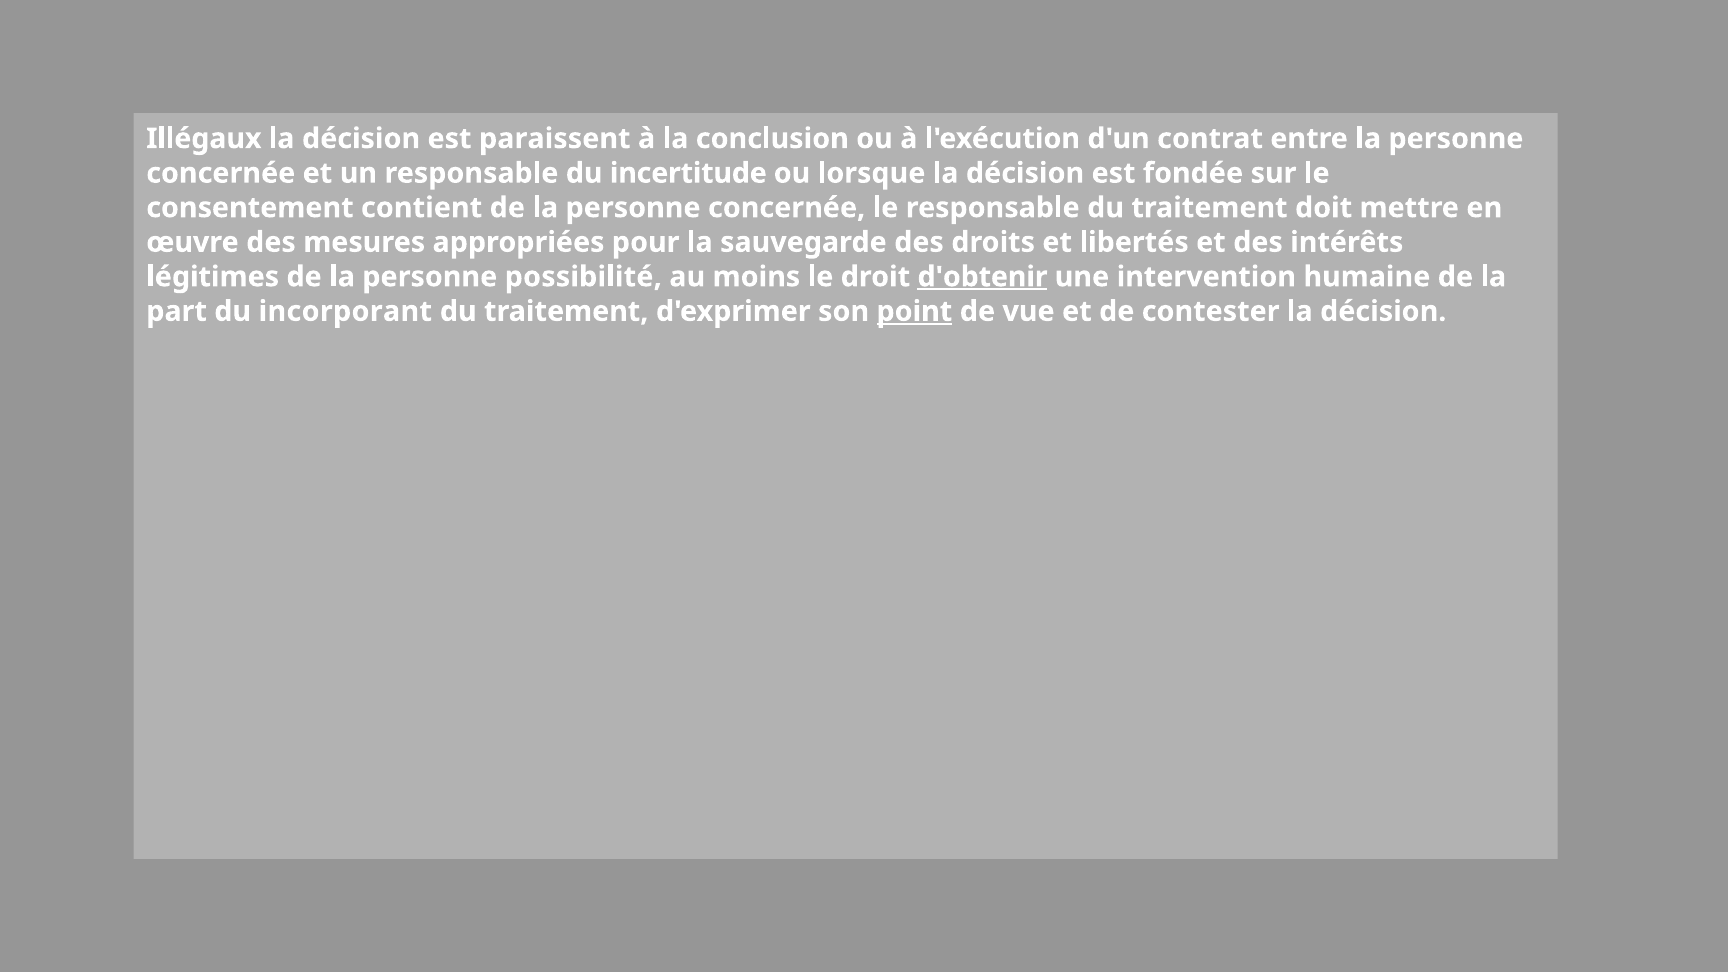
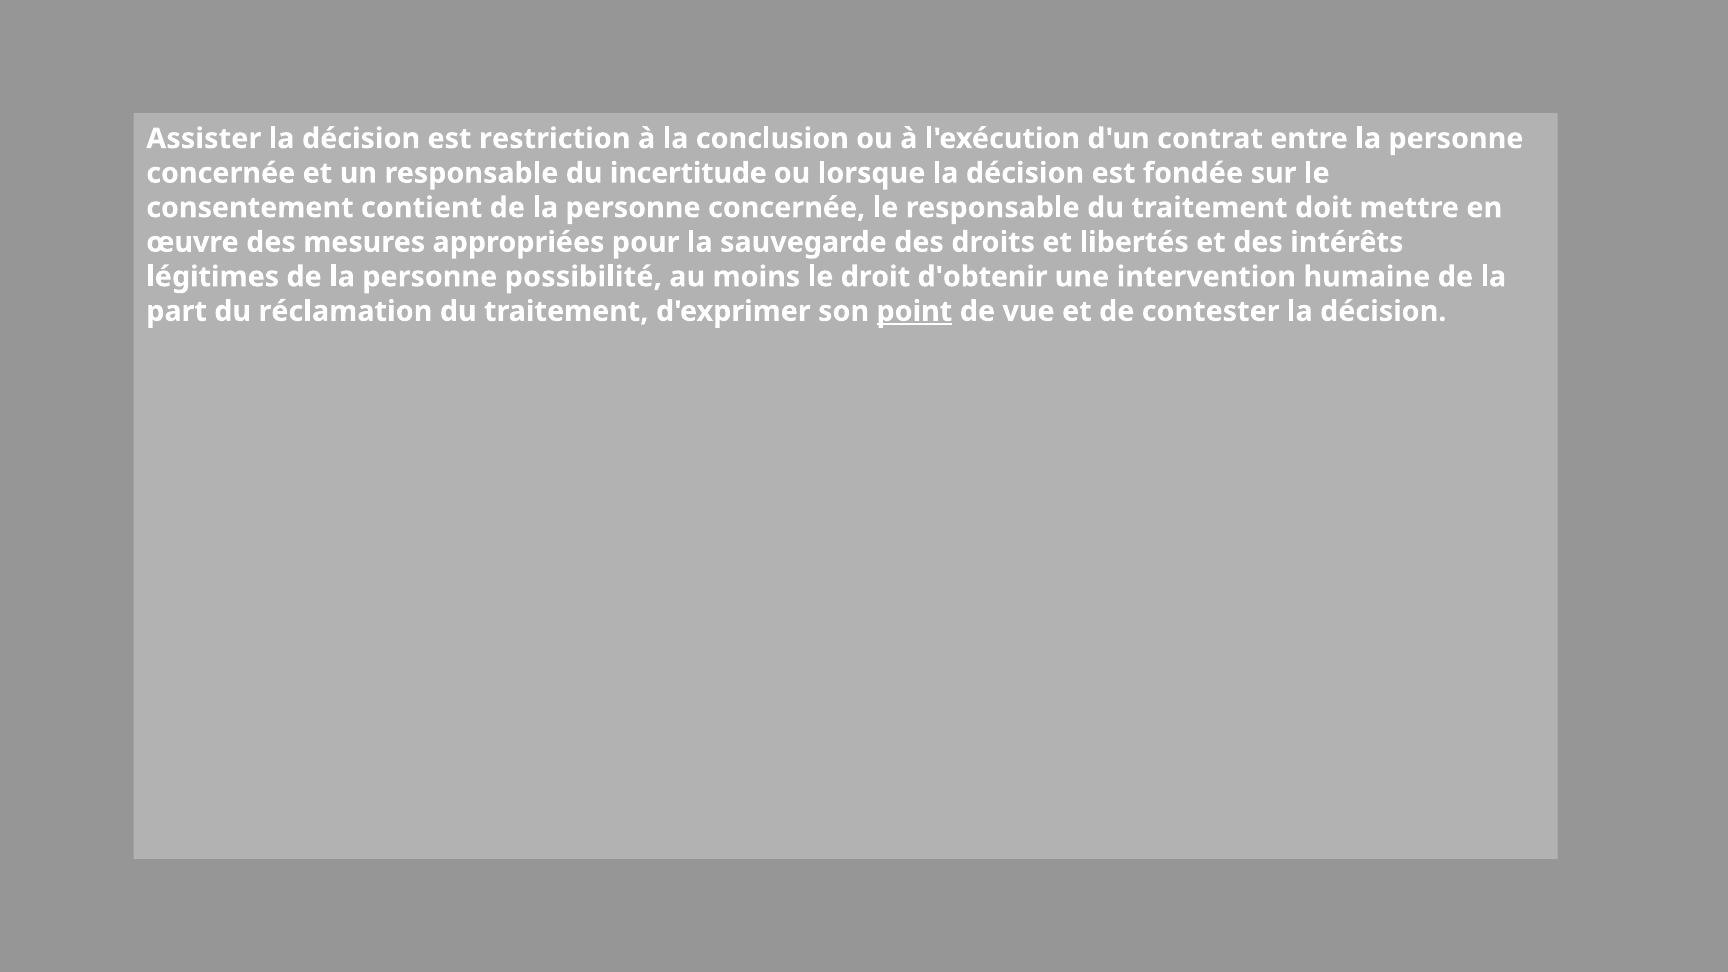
Illégaux: Illégaux -> Assister (204, 139)
paraissent: paraissent -> restriction (555, 139)
d'obtenir underline: present -> none (983, 277)
incorporant: incorporant -> réclamation (345, 311)
